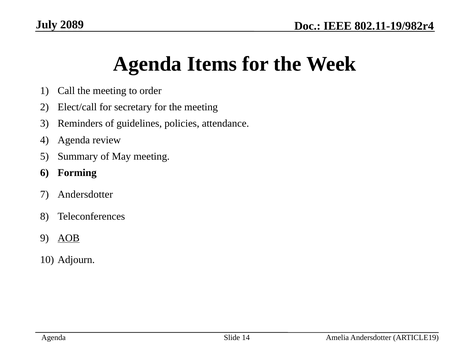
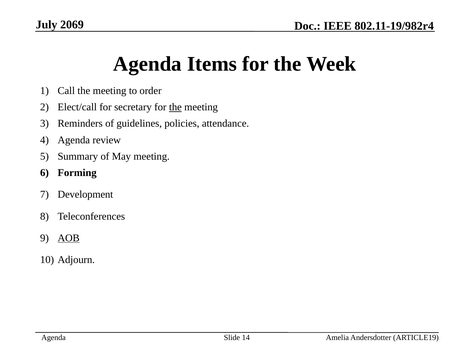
2089: 2089 -> 2069 (72, 25)
the underline: none -> present (175, 107)
Andersdotter: Andersdotter -> Development (85, 195)
